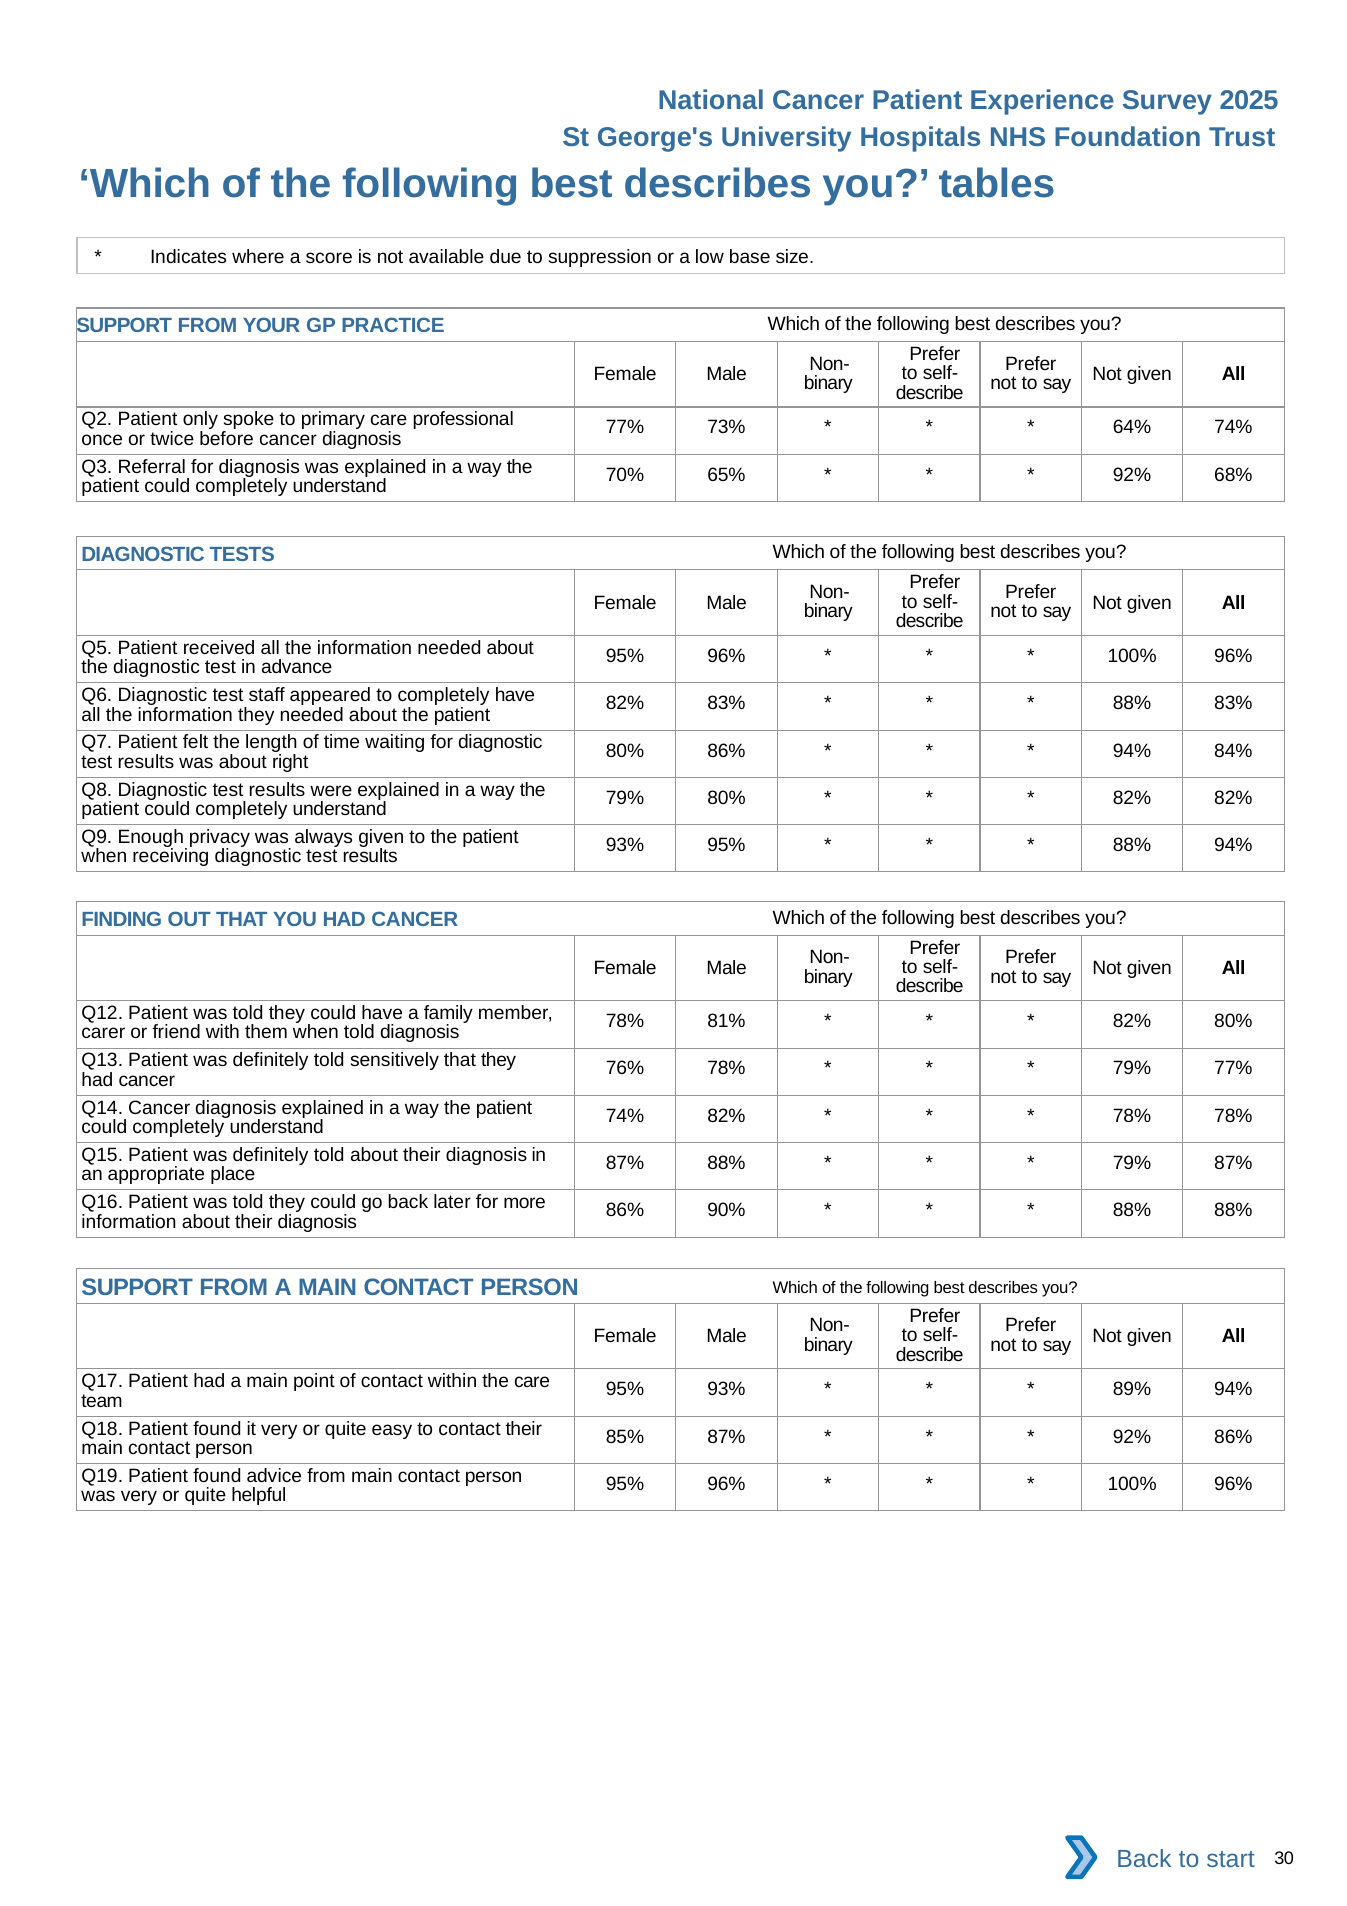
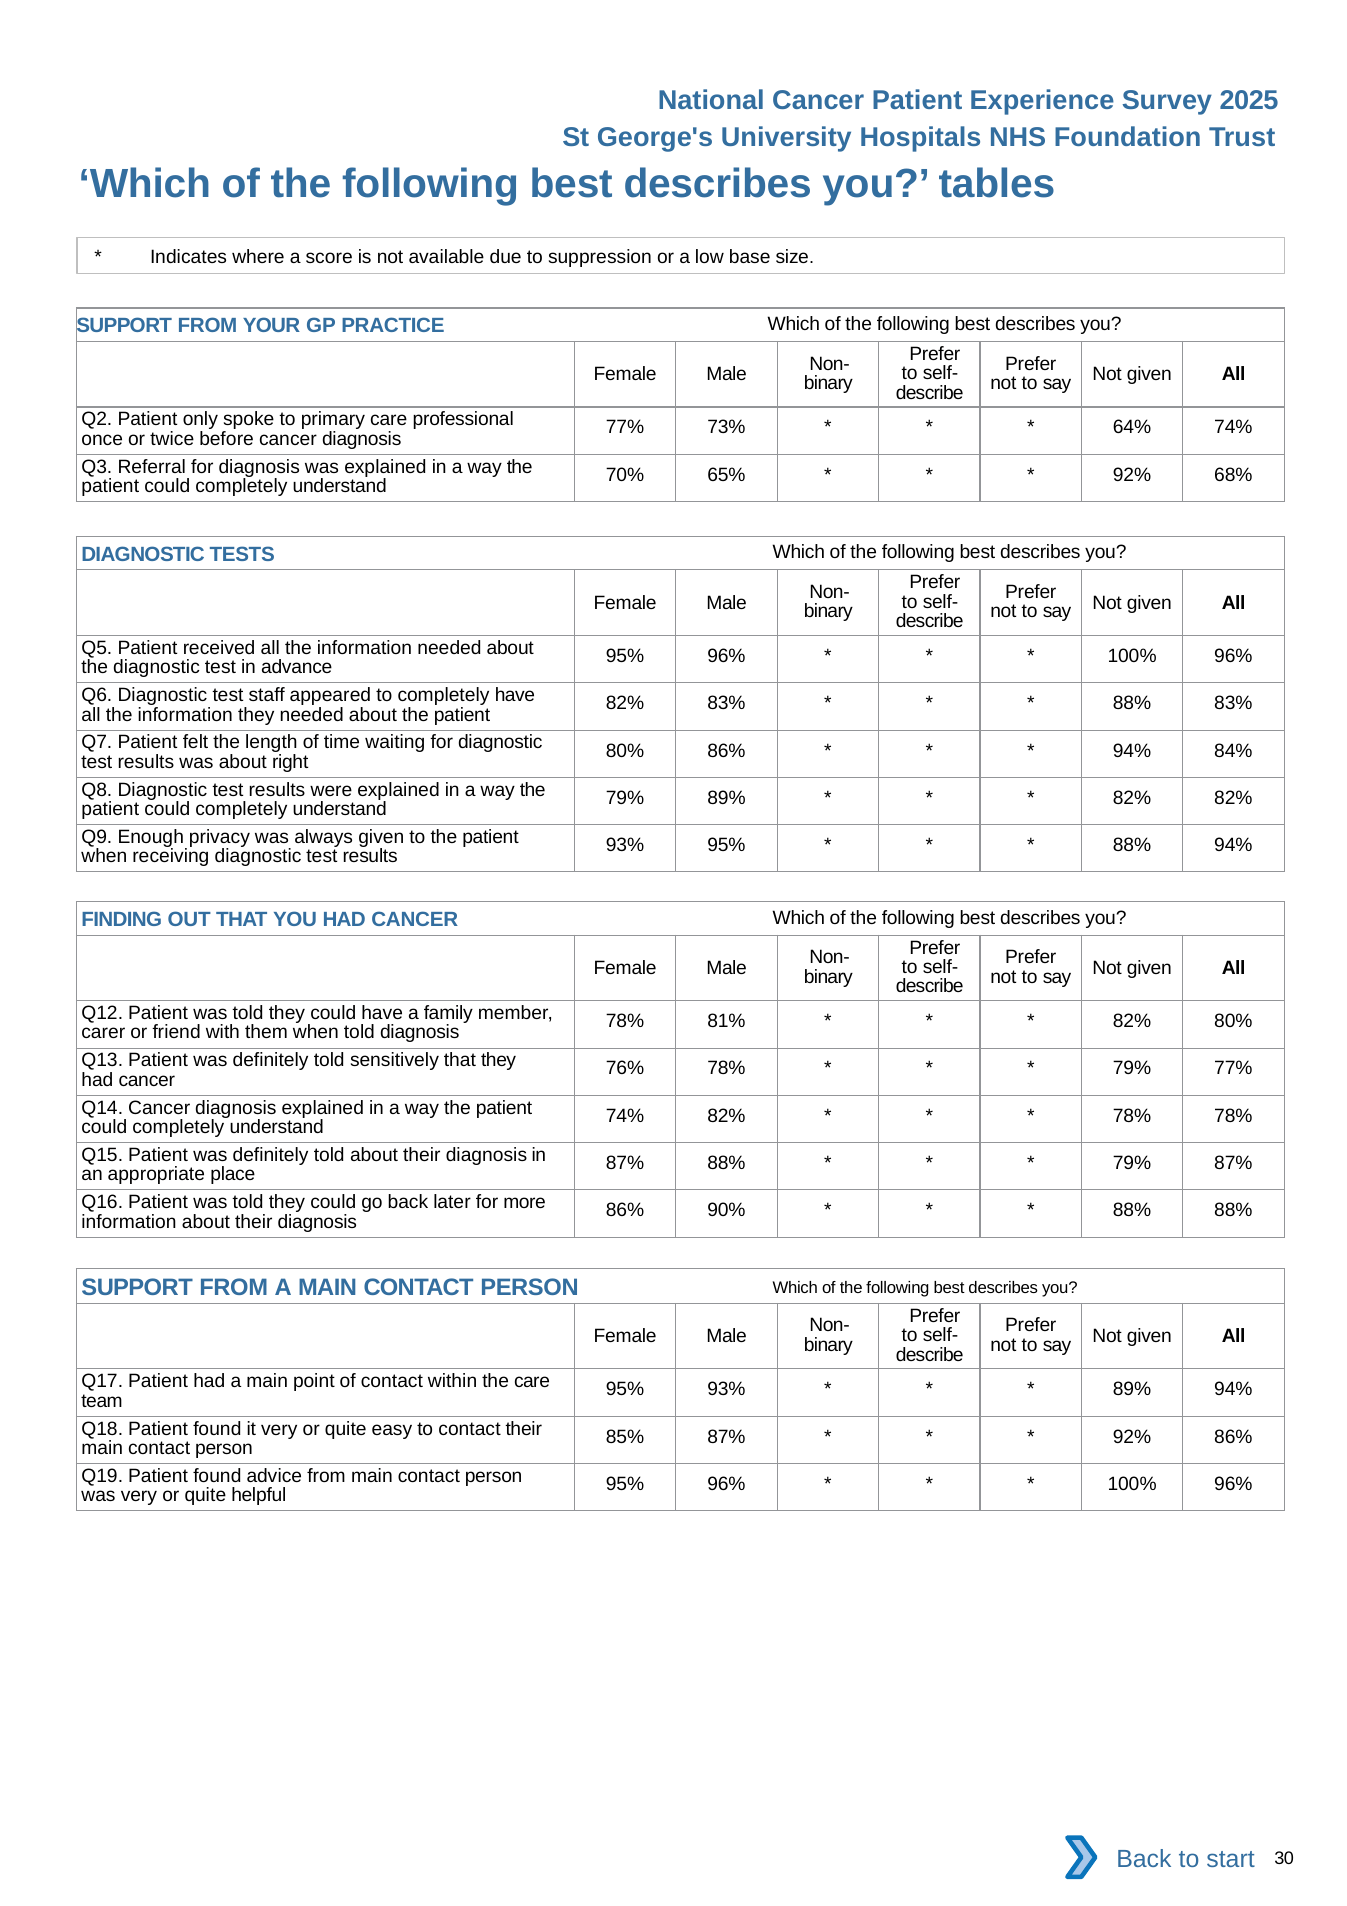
79% 80%: 80% -> 89% (726, 798)
